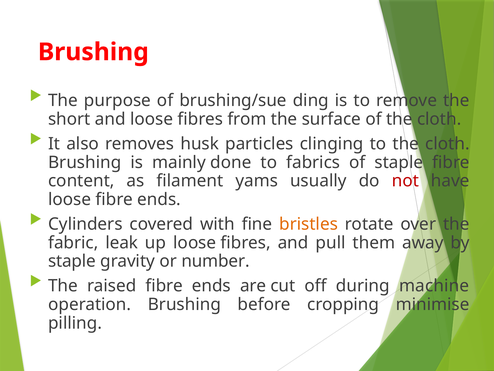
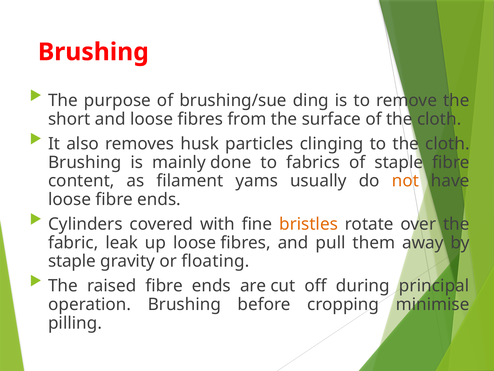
not colour: red -> orange (405, 181)
number: number -> floating (215, 261)
machine: machine -> principal (434, 286)
